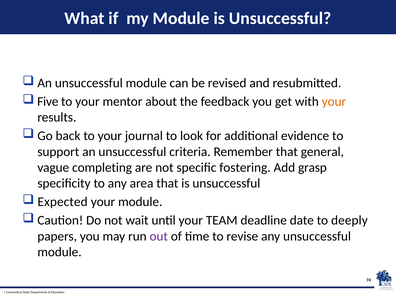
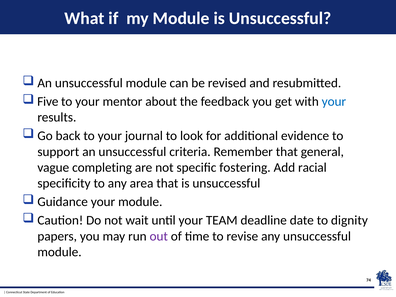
your colour: orange -> blue (334, 102)
grasp: grasp -> racial (312, 168)
Expected: Expected -> Guidance (63, 202)
deeply: deeply -> dignity (349, 220)
